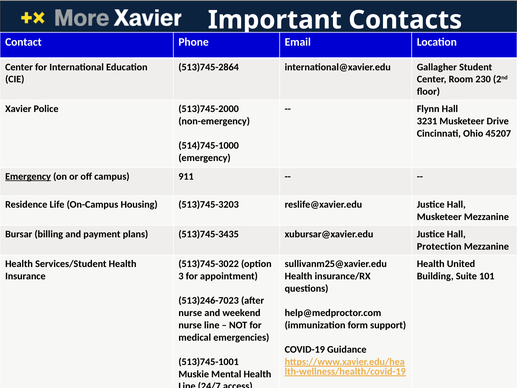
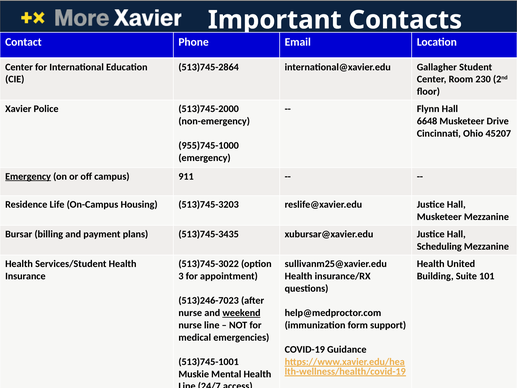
3231: 3231 -> 6648 (427, 121)
514)745-1000: 514)745-1000 -> 955)745-1000 (209, 146)
Protection: Protection -> Scheduling (439, 246)
weekend underline: none -> present (241, 313)
